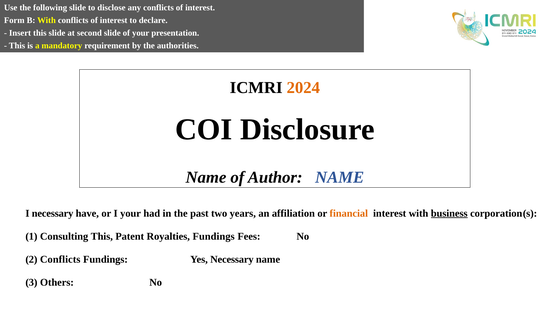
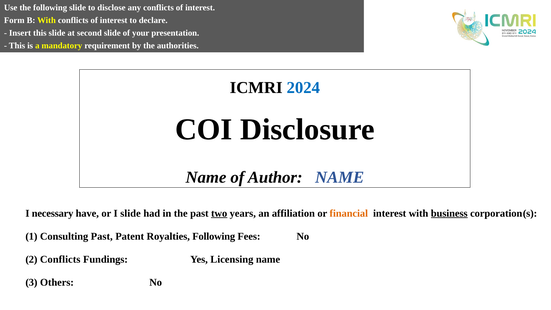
2024 colour: orange -> blue (303, 88)
I your: your -> slide (130, 213)
two underline: none -> present (219, 213)
Consulting This: This -> Past (102, 236)
Royalties Fundings: Fundings -> Following (214, 236)
Yes Necessary: Necessary -> Licensing (232, 259)
